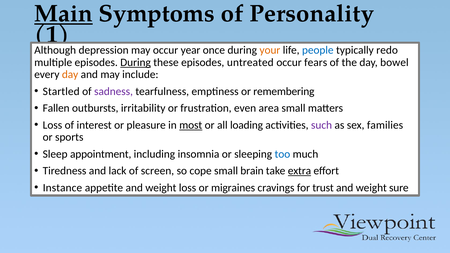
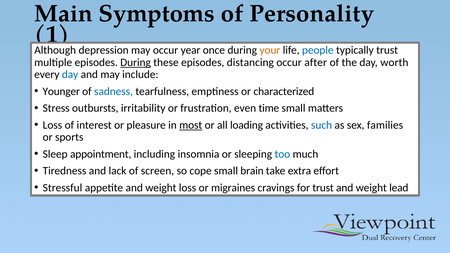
Main underline: present -> none (64, 14)
typically redo: redo -> trust (387, 50)
untreated: untreated -> distancing (250, 62)
fears: fears -> after (316, 62)
bowel: bowel -> worth (394, 62)
day colour: orange -> blue (70, 75)
Startled: Startled -> Younger (61, 91)
sadness colour: purple -> blue (114, 91)
remembering: remembering -> characterized (284, 91)
Fallen: Fallen -> Stress (56, 108)
area: area -> time (269, 108)
such colour: purple -> blue (322, 125)
extra underline: present -> none (299, 171)
Instance: Instance -> Stressful (62, 188)
sure: sure -> lead (399, 188)
